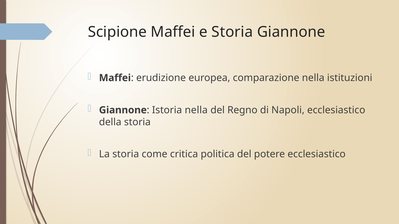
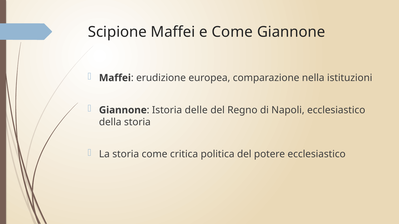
e Storia: Storia -> Come (232, 32)
Istoria nella: nella -> delle (196, 110)
